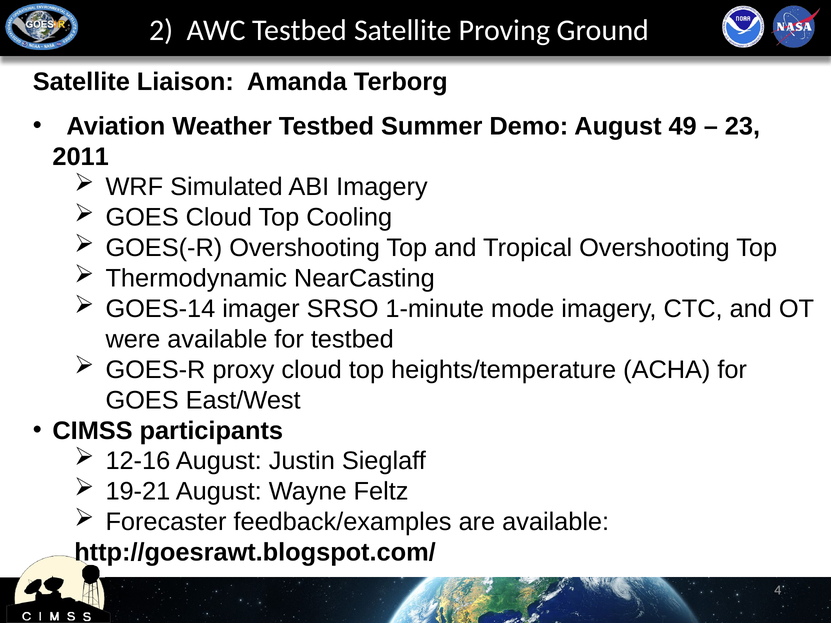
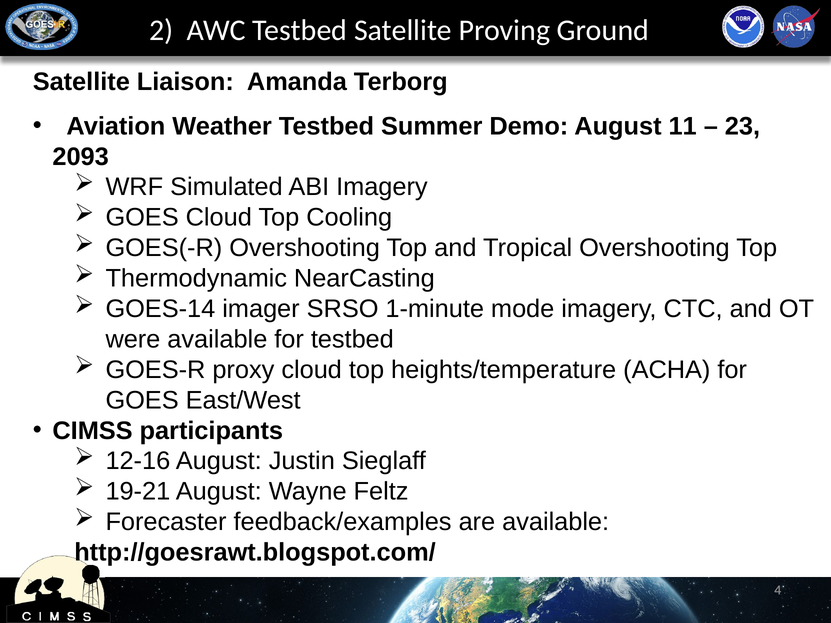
49: 49 -> 11 (683, 126)
2011: 2011 -> 2093 (81, 157)
